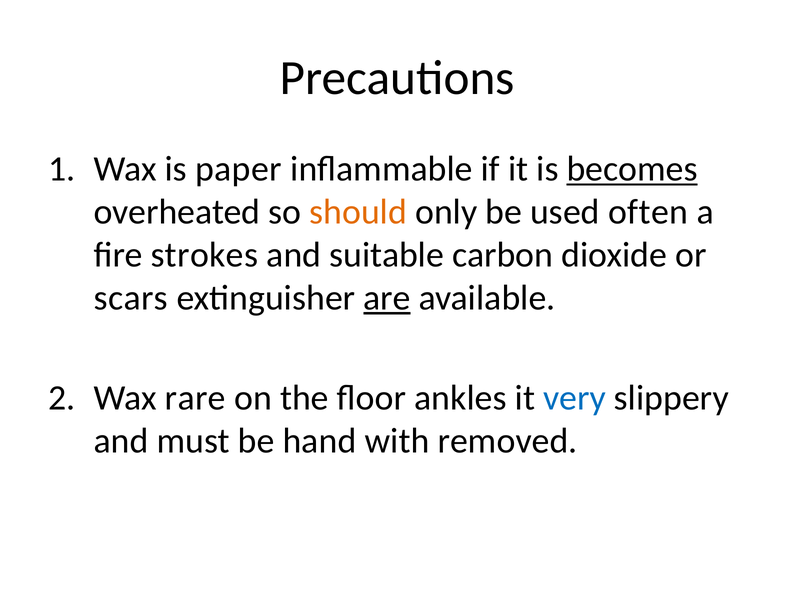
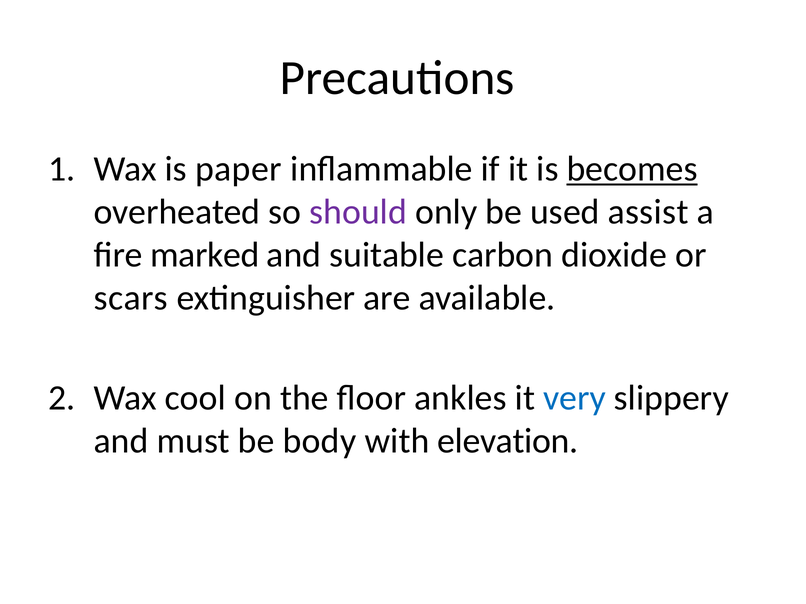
should colour: orange -> purple (358, 212)
often: often -> assist (648, 212)
strokes: strokes -> marked (205, 255)
are underline: present -> none (387, 298)
rare: rare -> cool (195, 398)
hand: hand -> body (319, 441)
removed: removed -> elevation (508, 441)
